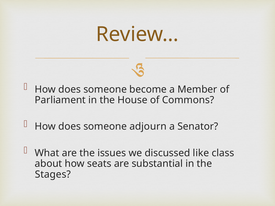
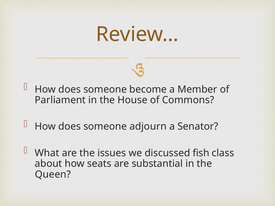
like: like -> fish (201, 153)
Stages: Stages -> Queen (53, 175)
